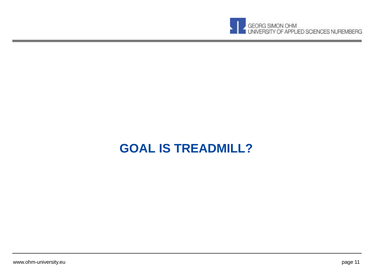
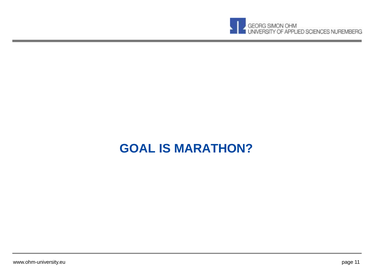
TREADMILL: TREADMILL -> MARATHON (213, 148)
